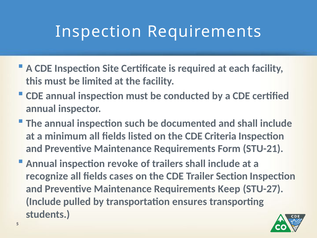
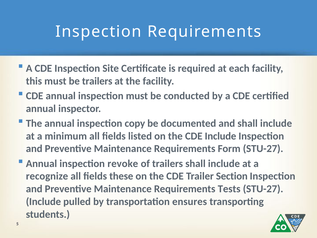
be limited: limited -> trailers (97, 81)
such: such -> copy (135, 123)
CDE Criteria: Criteria -> Include (220, 136)
Form STU-21: STU-21 -> STU-27 (263, 149)
cases: cases -> these (121, 176)
Keep: Keep -> Tests (229, 189)
